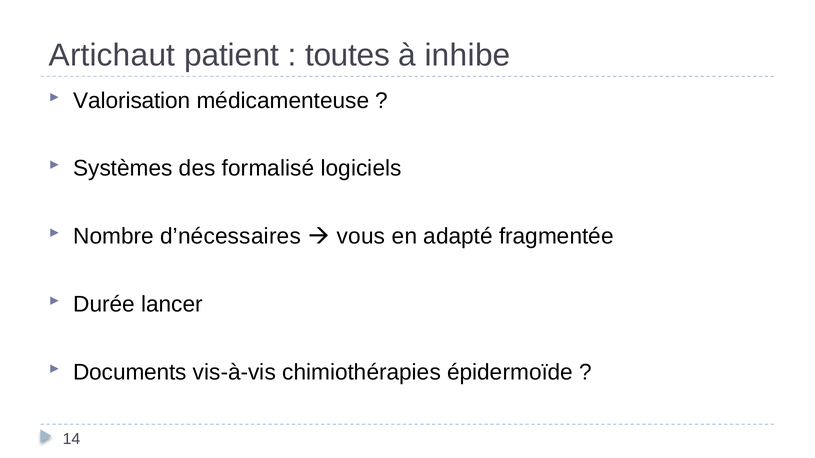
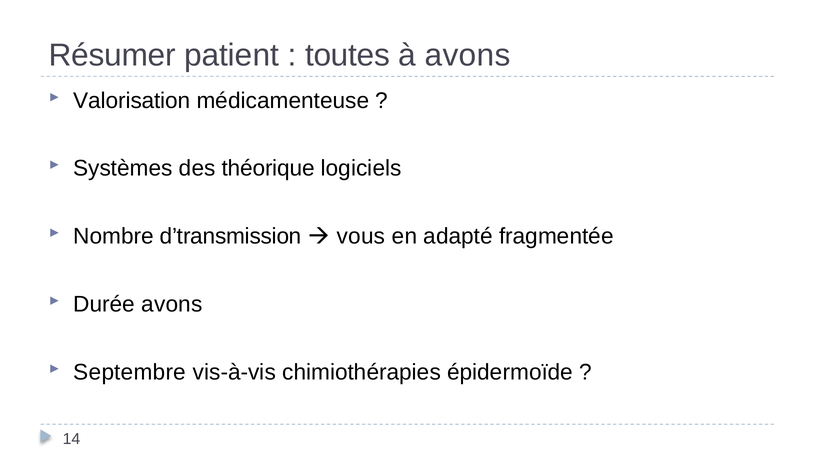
Artichaut: Artichaut -> Résumer (112, 56)
à inhibe: inhibe -> avons (468, 56)
formalisé: formalisé -> théorique (268, 169)
d’nécessaires: d’nécessaires -> d’transmission (231, 237)
Durée lancer: lancer -> avons (172, 305)
Documents: Documents -> Septembre (130, 373)
